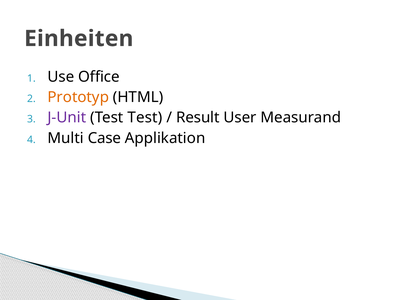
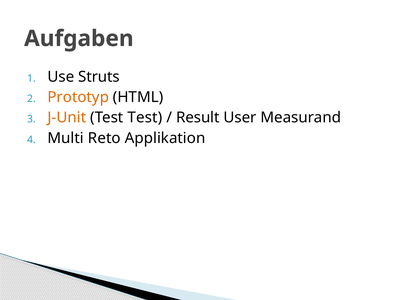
Einheiten: Einheiten -> Aufgaben (79, 39)
Office: Office -> Struts (99, 77)
J-Unit colour: purple -> orange (67, 118)
Case: Case -> Reto (104, 138)
